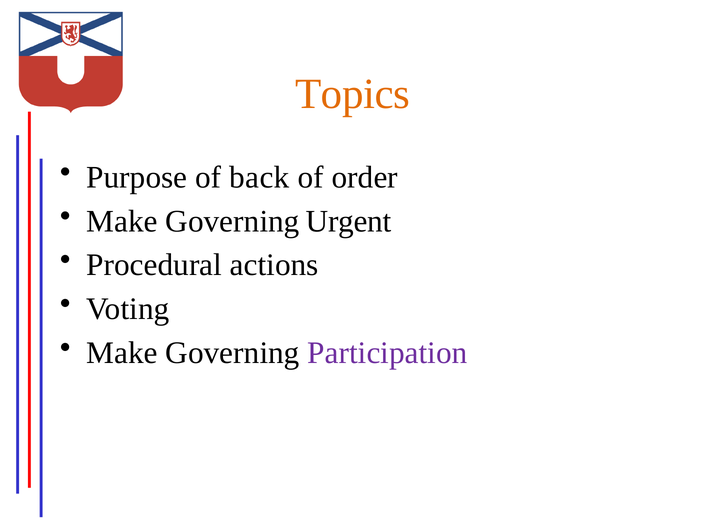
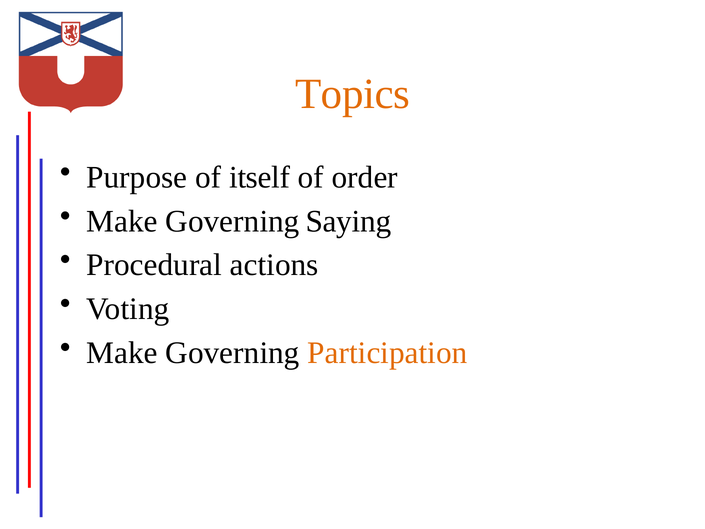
back: back -> itself (260, 177)
Urgent: Urgent -> Saying (348, 221)
Participation colour: purple -> orange (387, 353)
